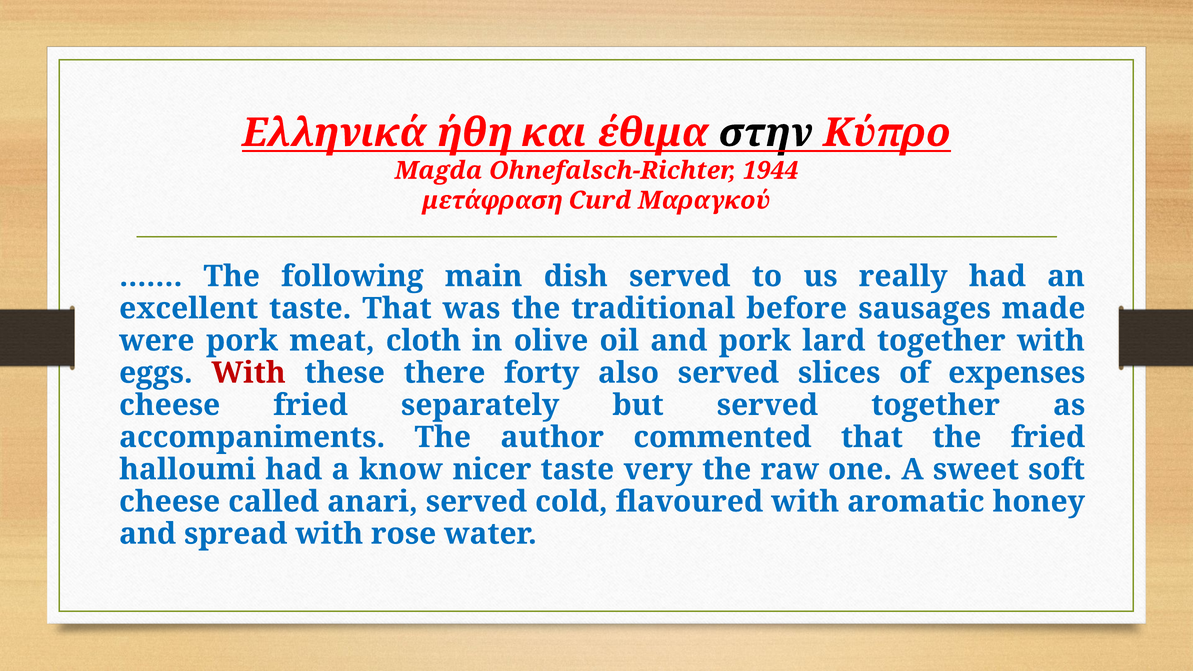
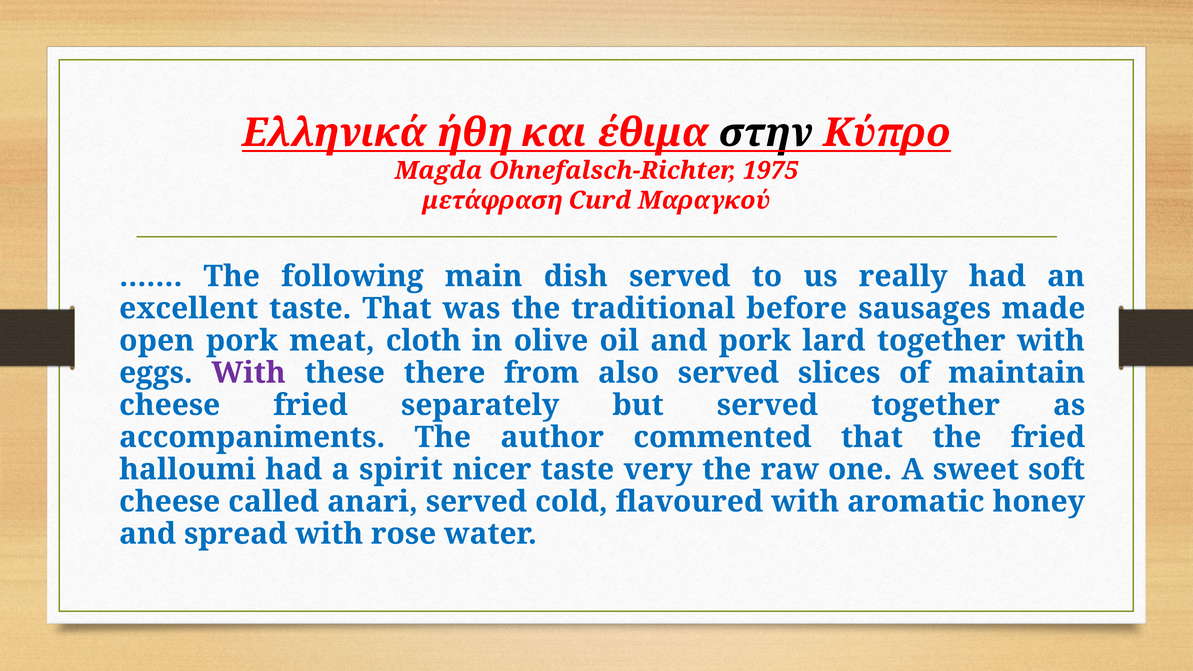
1944: 1944 -> 1975 (770, 171)
were: were -> open (157, 341)
With colour: red -> purple (249, 373)
forty: forty -> from (542, 373)
expenses: expenses -> maintain (1017, 373)
know: know -> spirit (401, 470)
